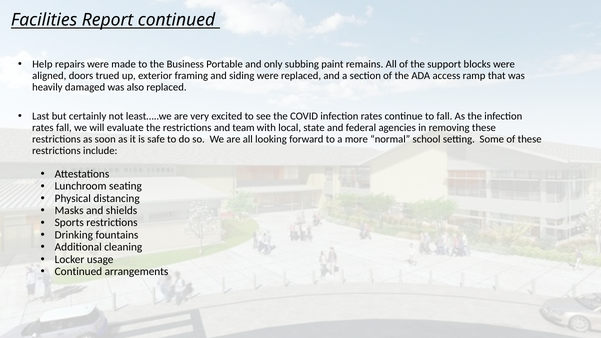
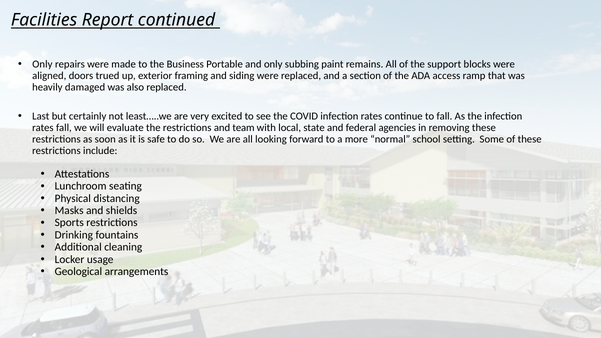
Help: Help -> Only (42, 64)
Continued: Continued -> Geological (78, 272)
